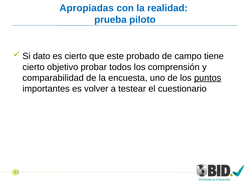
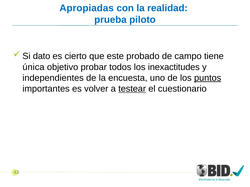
cierto: cierto -> única (33, 67)
comprensión: comprensión -> inexactitudes (174, 67)
comparabilidad: comparabilidad -> independientes (53, 78)
testear underline: none -> present (132, 89)
